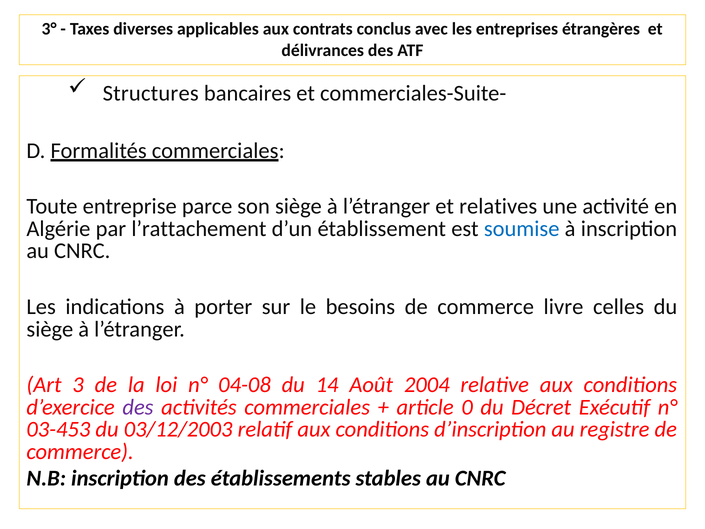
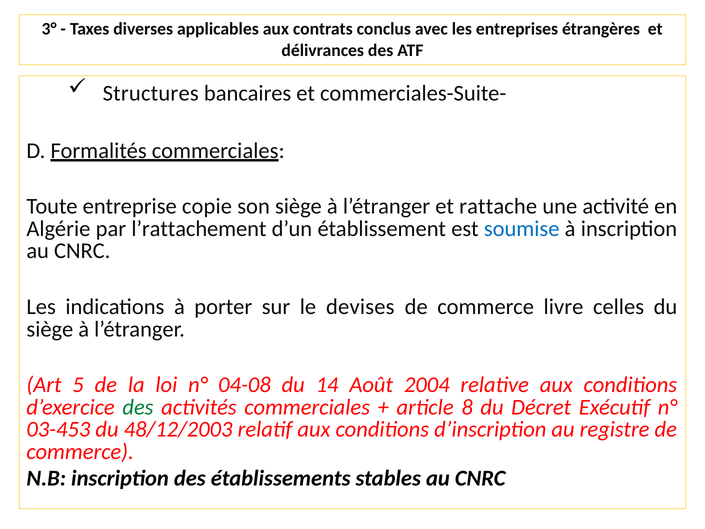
parce: parce -> copie (207, 206)
relatives: relatives -> rattache (498, 206)
besoins: besoins -> devises (360, 307)
3: 3 -> 5 (78, 385)
des colour: purple -> green (138, 407)
0: 0 -> 8 (467, 407)
03/12/2003: 03/12/2003 -> 48/12/2003 (178, 429)
